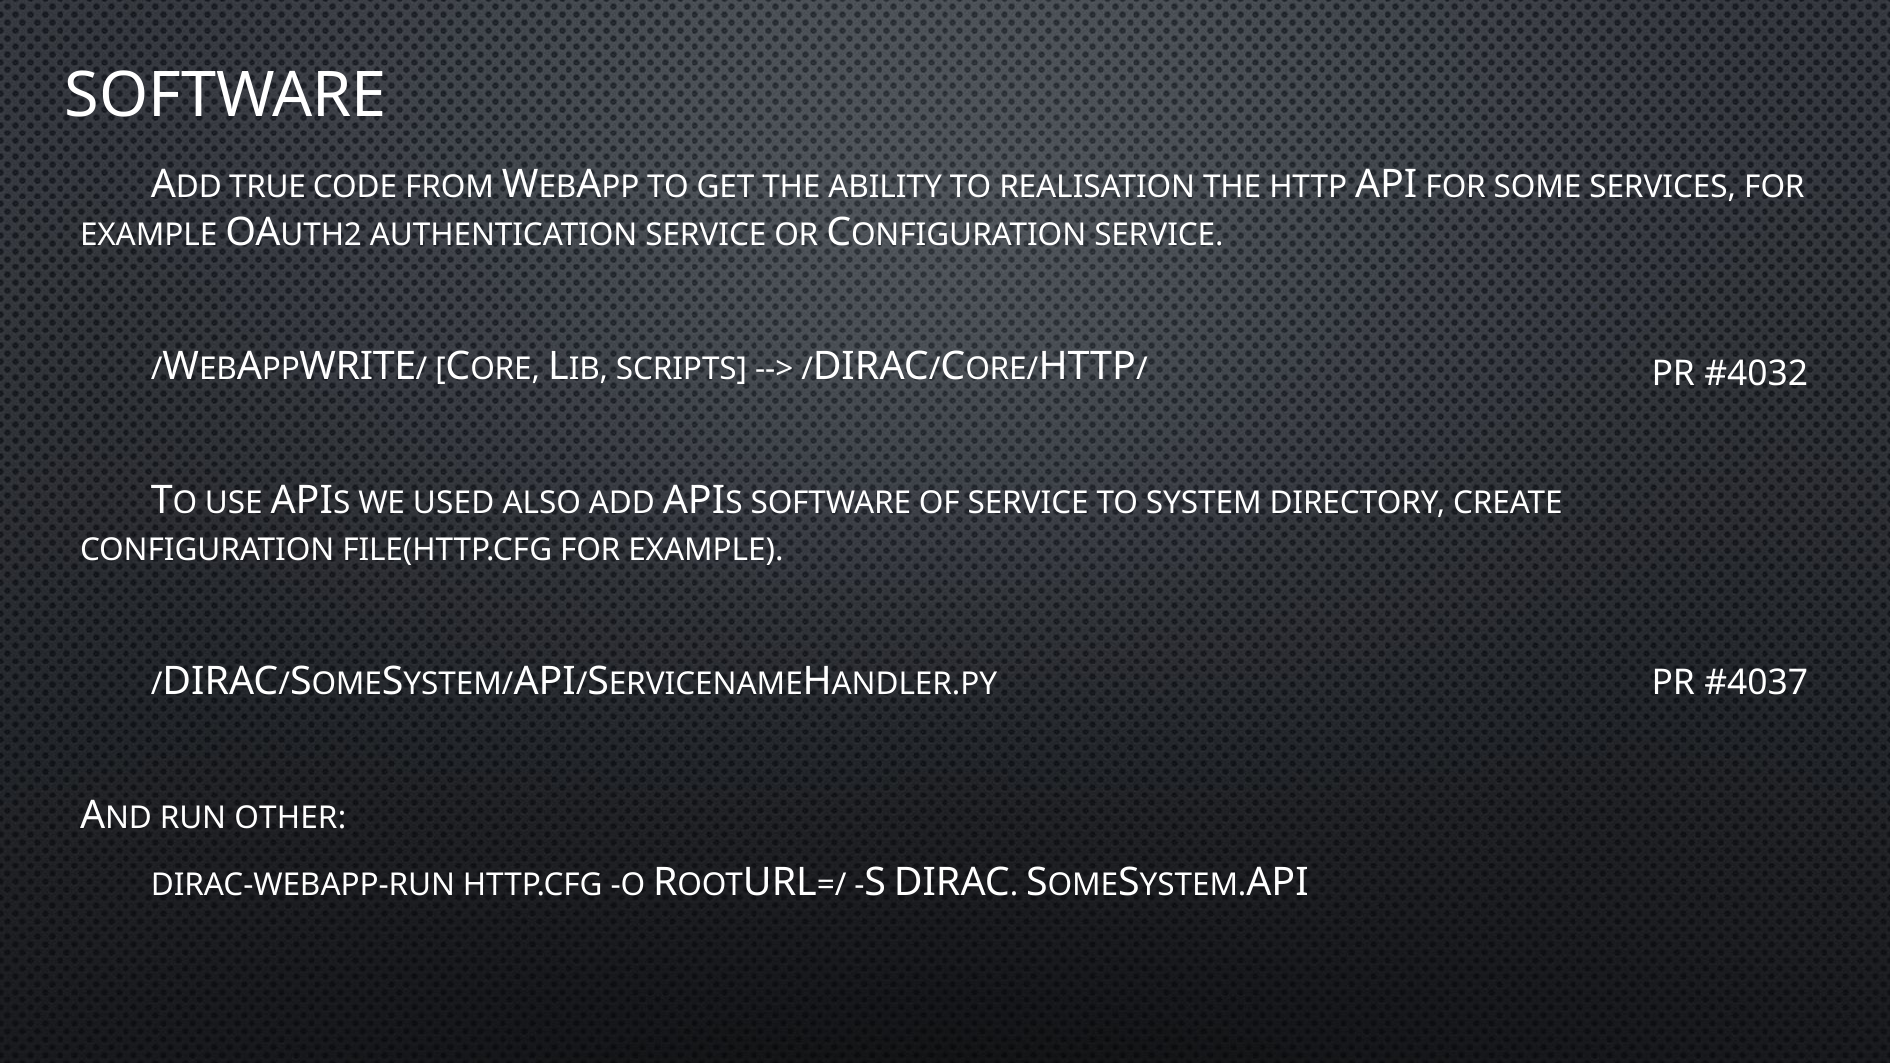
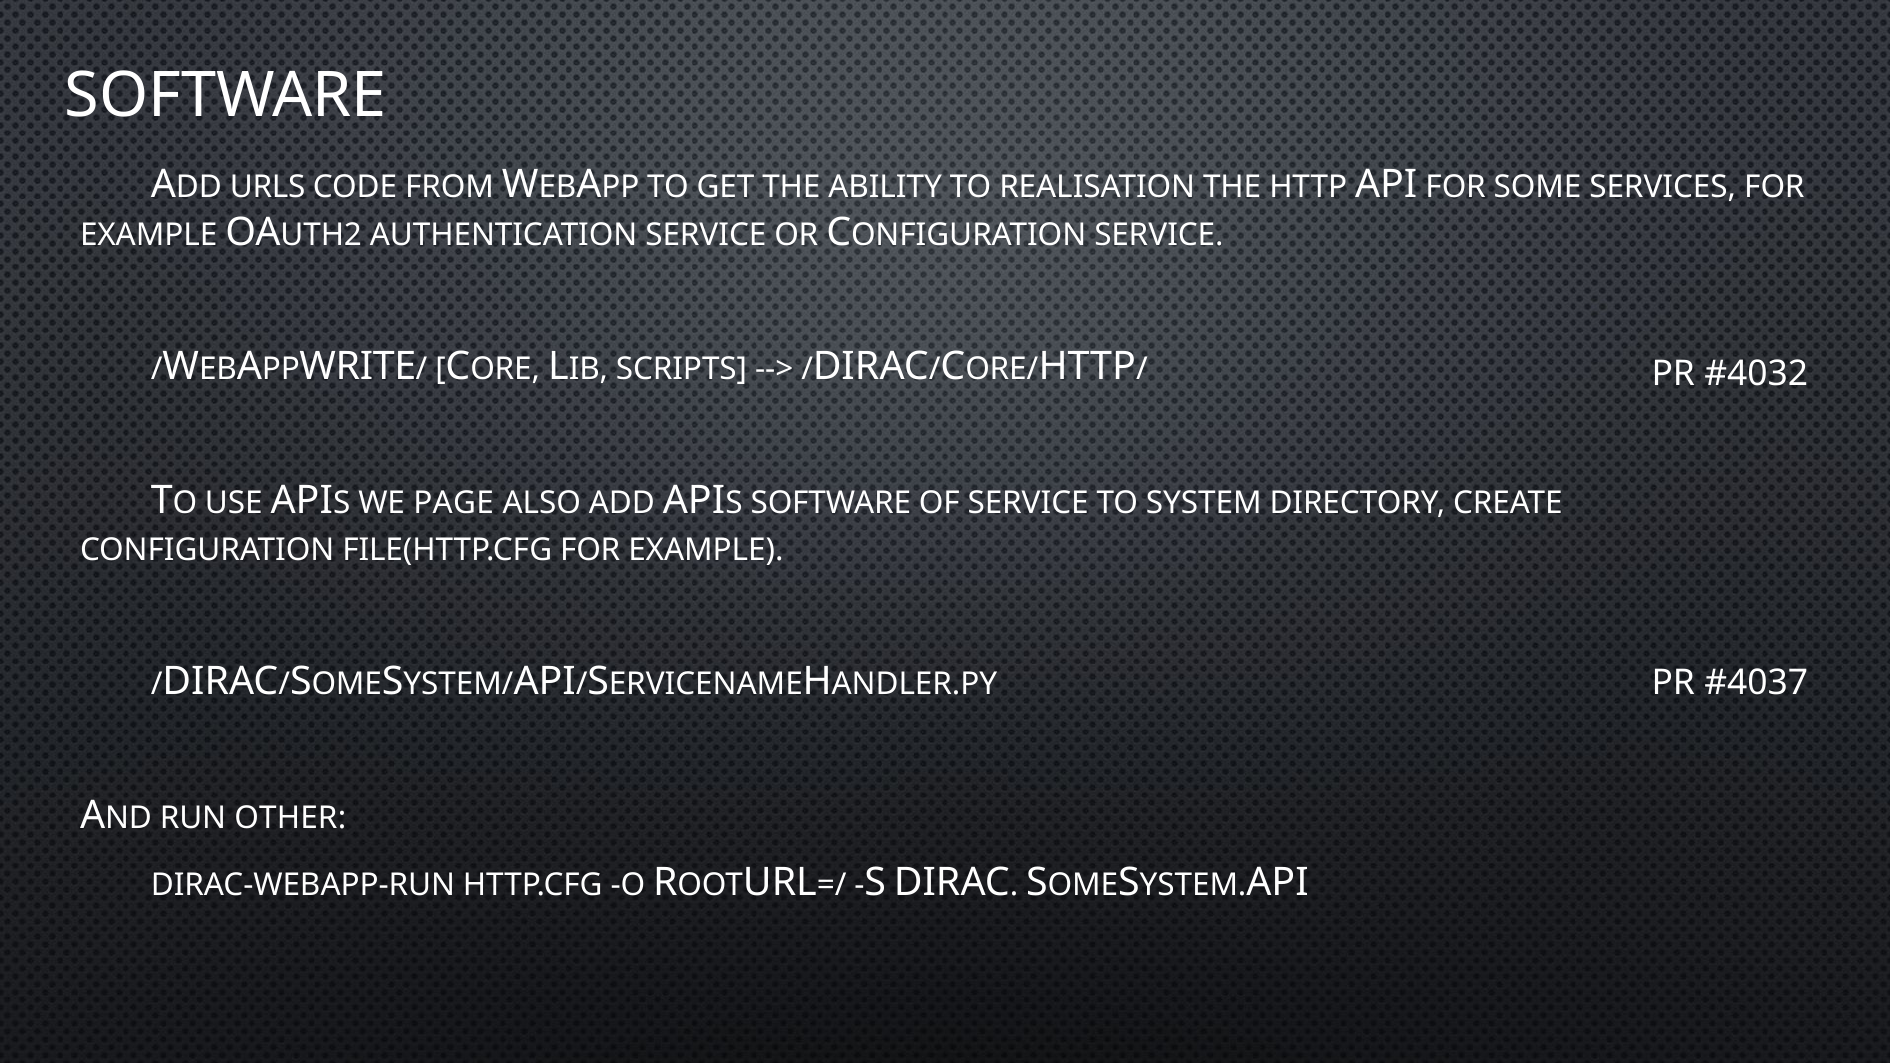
TRUE: TRUE -> URLS (268, 187)
USED: USED -> PAGE (454, 503)
